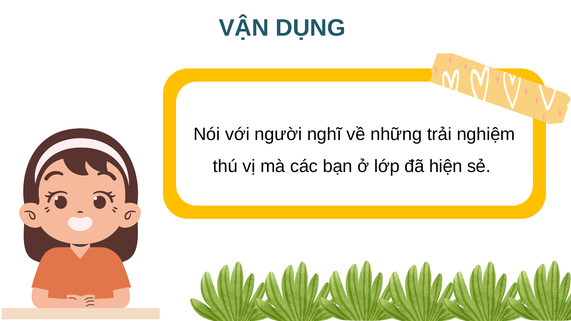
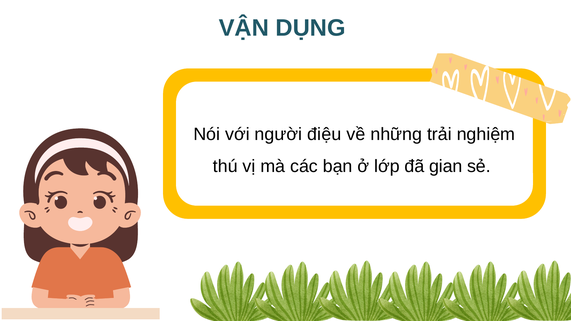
nghĩ: nghĩ -> điệu (324, 134)
hiện: hiện -> gian (446, 166)
